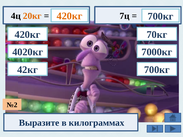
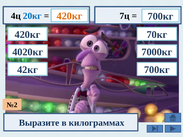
20кг colour: orange -> blue (32, 16)
